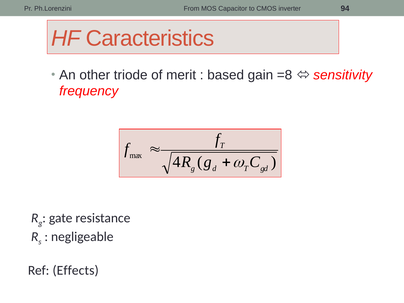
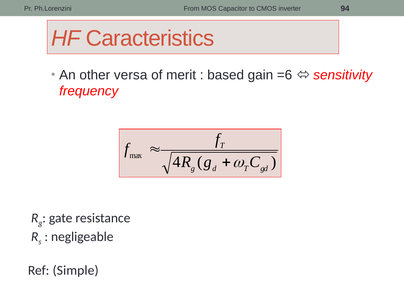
triode: triode -> versa (131, 75)
=8: =8 -> =6 (285, 75)
Effects: Effects -> Simple (76, 270)
